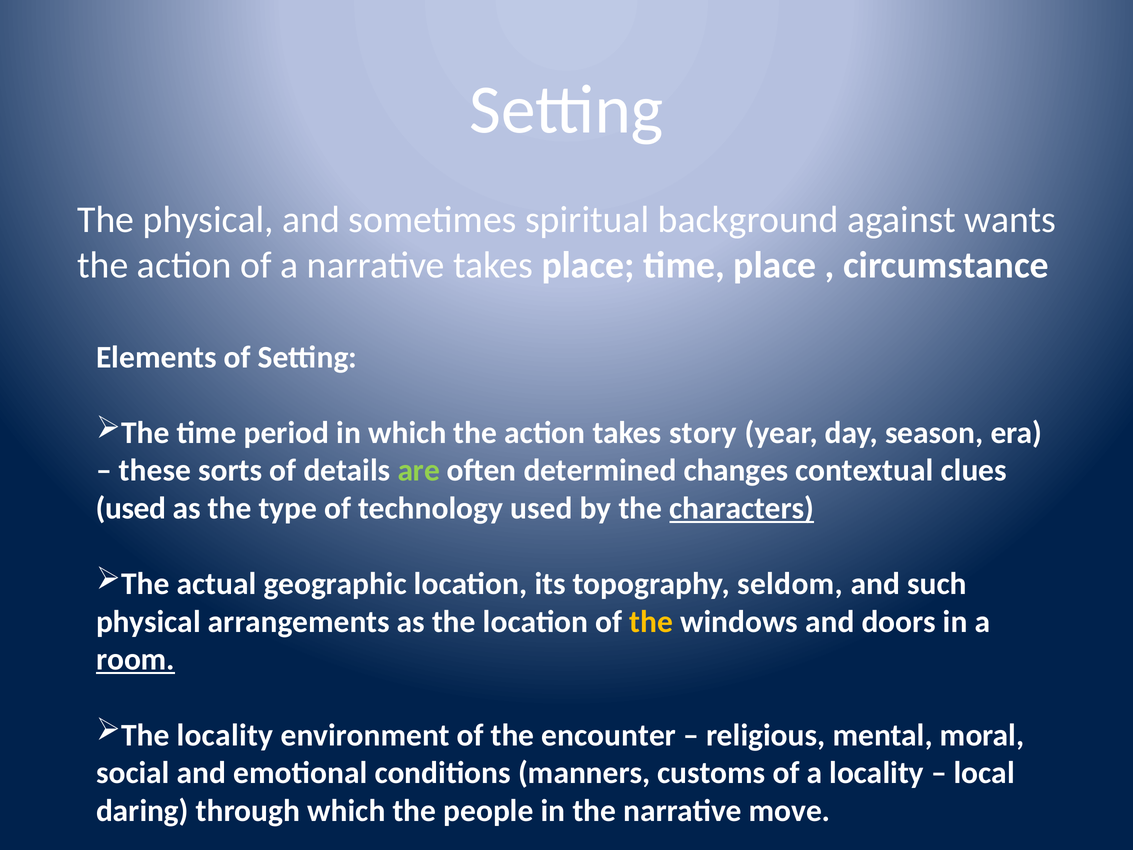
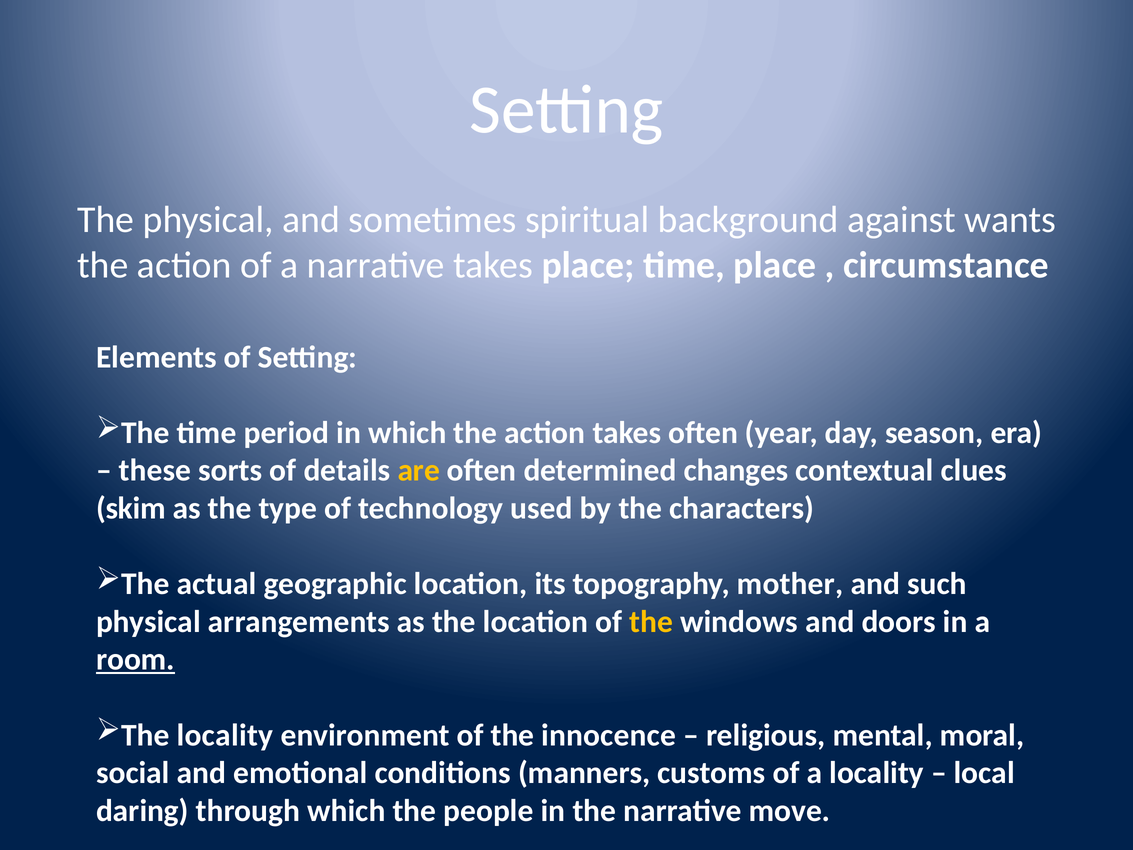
takes story: story -> often (703, 433)
are colour: light green -> yellow (419, 470)
used: used -> skim (131, 508)
characters underline: present -> none (742, 508)
seldom: seldom -> mother (790, 584)
encounter: encounter -> innocence (609, 735)
